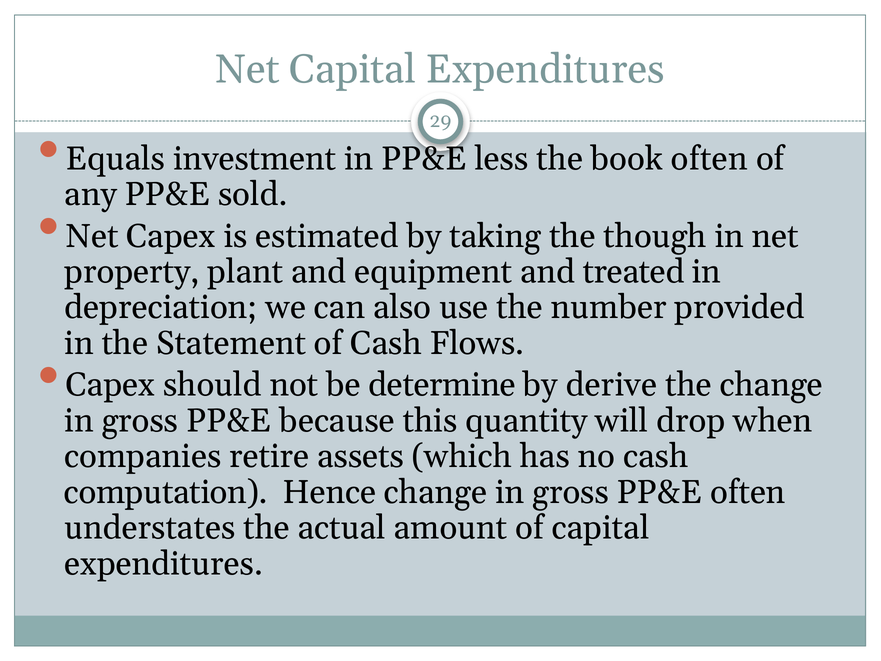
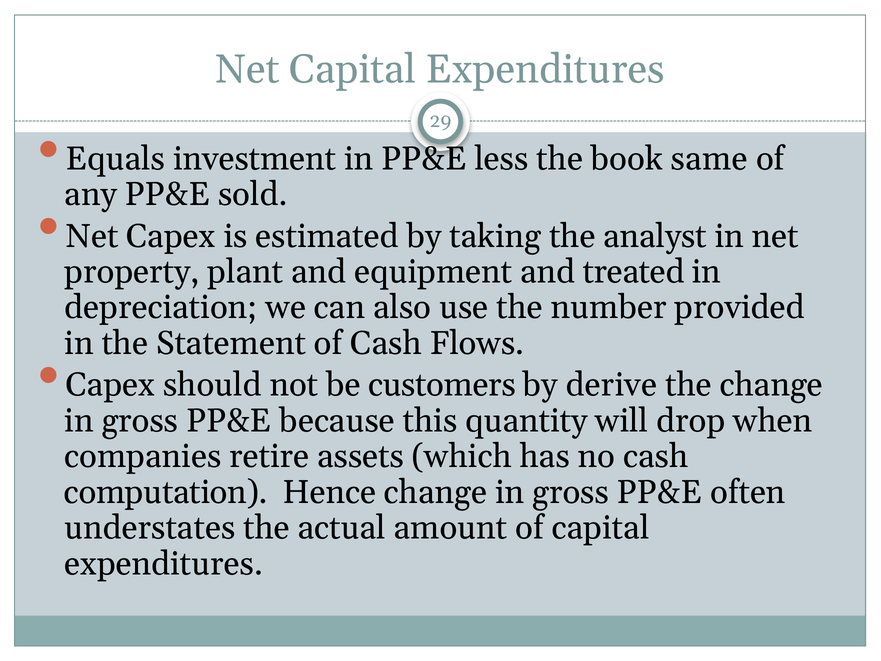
book often: often -> same (709, 159)
though: though -> analyst (655, 236)
determine: determine -> customers (442, 385)
